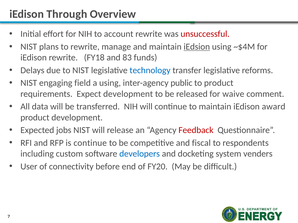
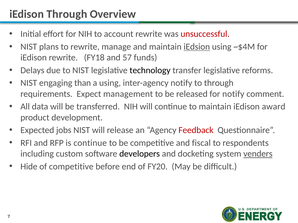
83: 83 -> 57 (127, 58)
technology colour: blue -> black (150, 70)
field: field -> than (83, 83)
inter-agency public: public -> notify (181, 83)
to product: product -> through (219, 83)
Expect development: development -> management (128, 94)
for waive: waive -> notify (233, 94)
developers colour: blue -> black (140, 154)
venders underline: none -> present (258, 154)
User: User -> Hide (29, 167)
of connectivity: connectivity -> competitive (71, 167)
